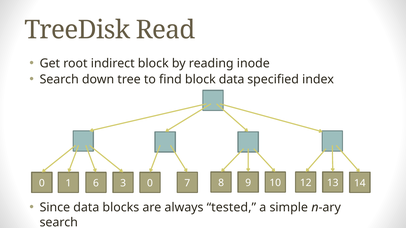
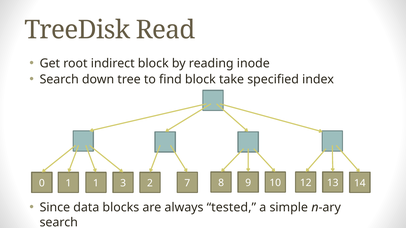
block data: data -> take (232, 80)
1 6: 6 -> 1 (96, 183)
3 0: 0 -> 2 (150, 183)
